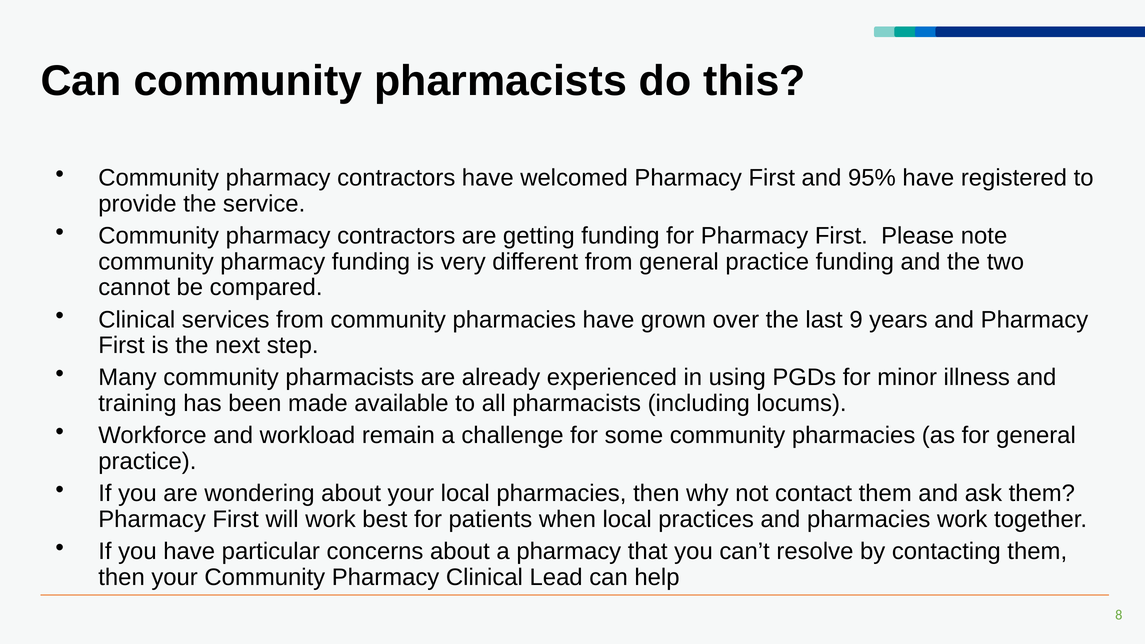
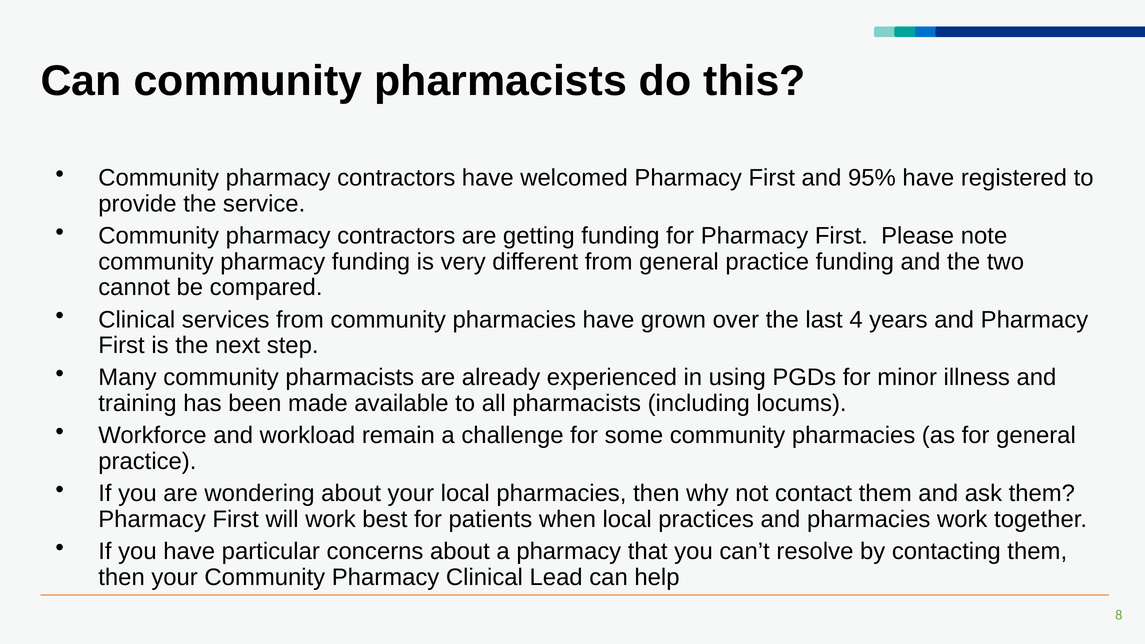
9: 9 -> 4 (856, 320)
